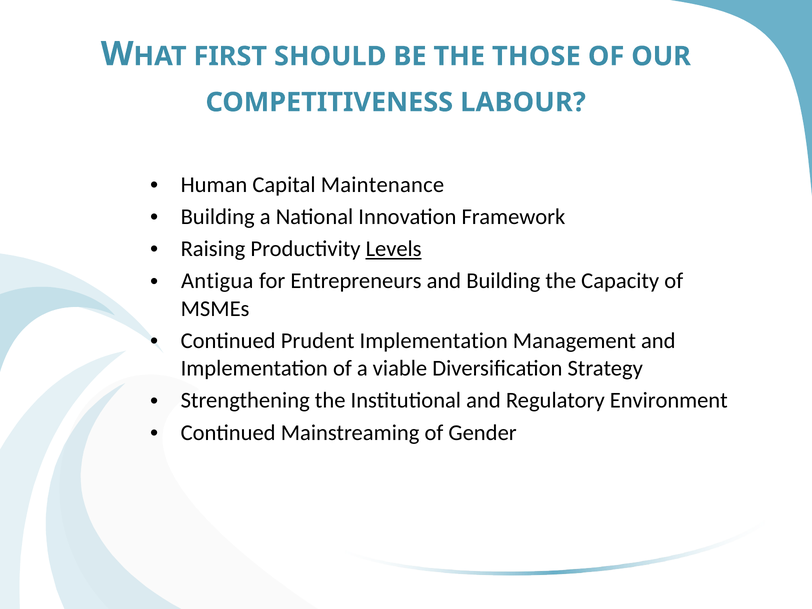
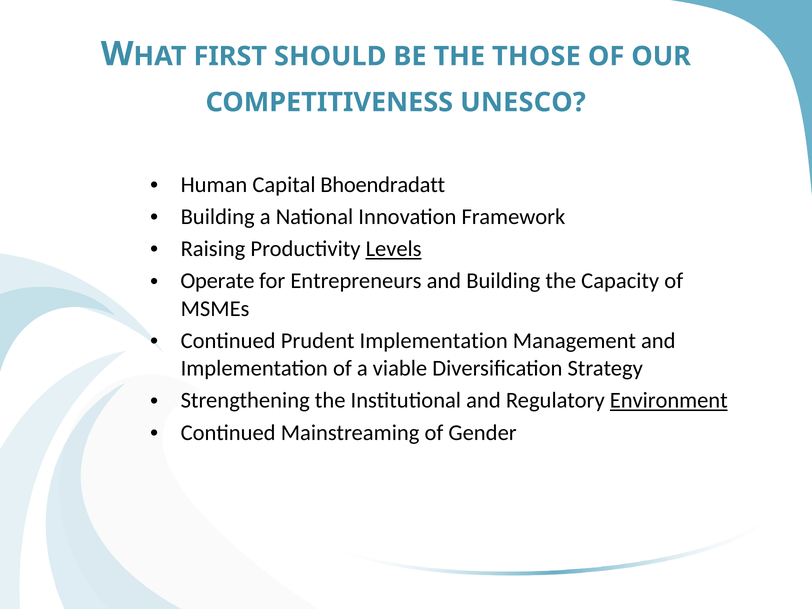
LABOUR: LABOUR -> UNESCO (523, 102)
Maintenance: Maintenance -> Bhoendradatt (383, 185)
Antigua: Antigua -> Operate (217, 281)
Environment underline: none -> present (669, 401)
